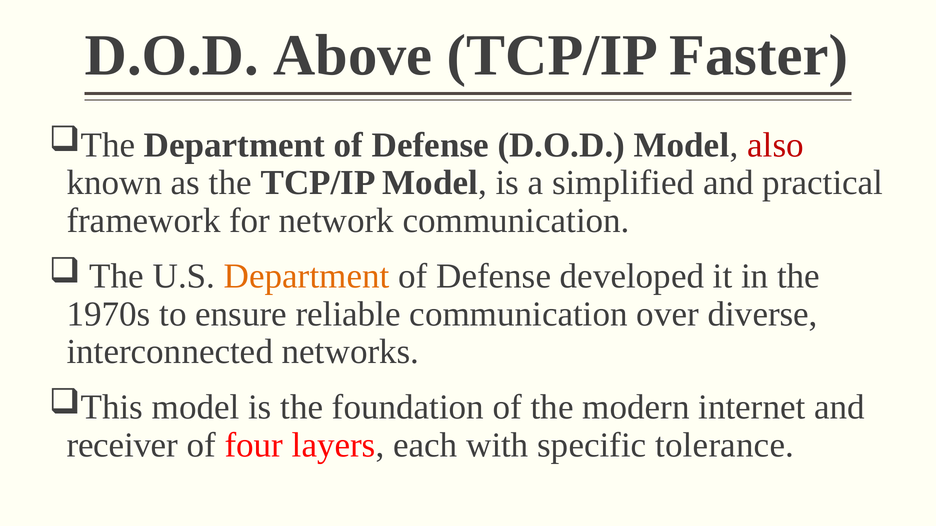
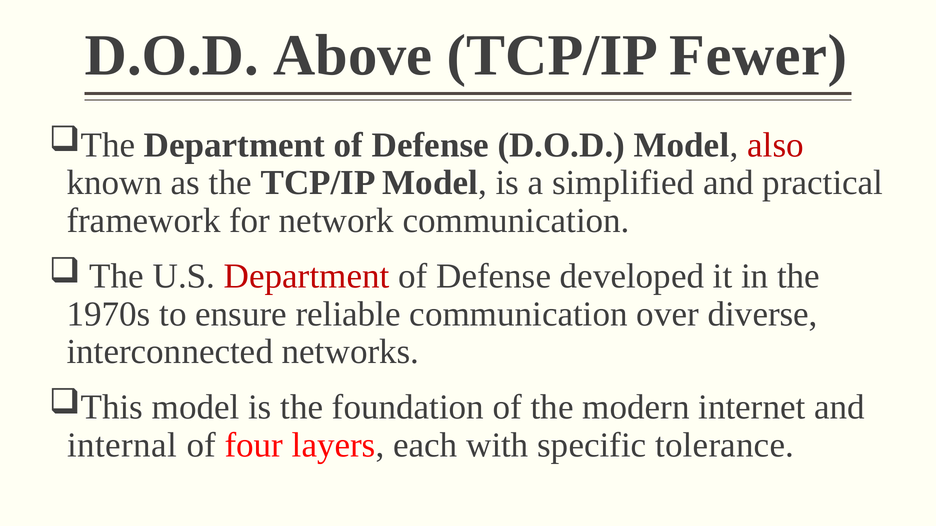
Faster: Faster -> Fewer (758, 56)
Department colour: orange -> red (307, 276)
receiver: receiver -> internal (122, 446)
